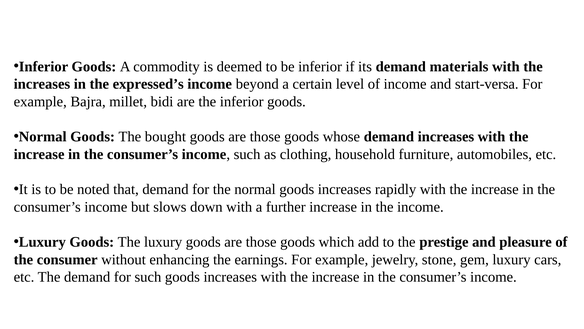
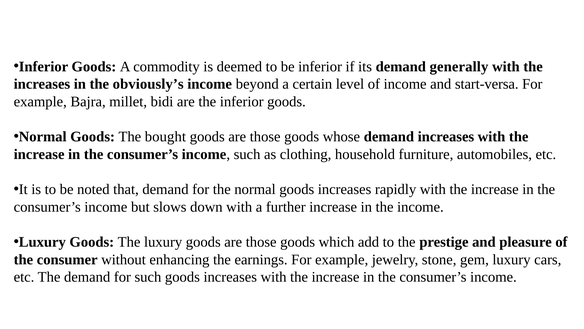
materials: materials -> generally (459, 67)
expressed’s: expressed’s -> obviously’s (148, 84)
